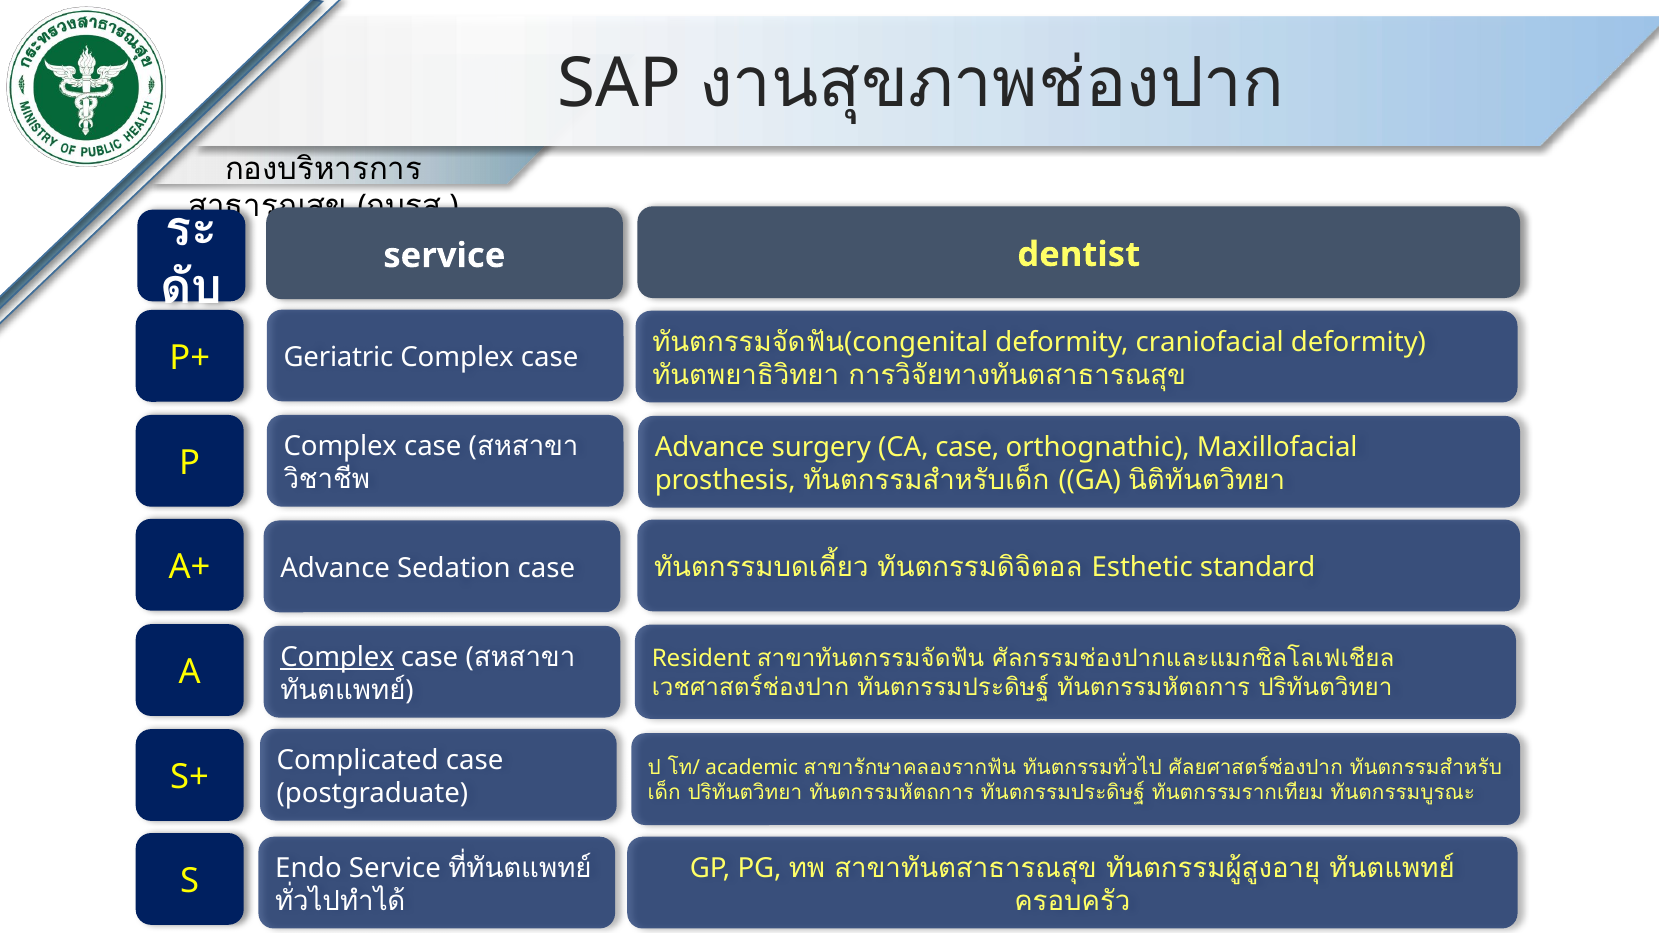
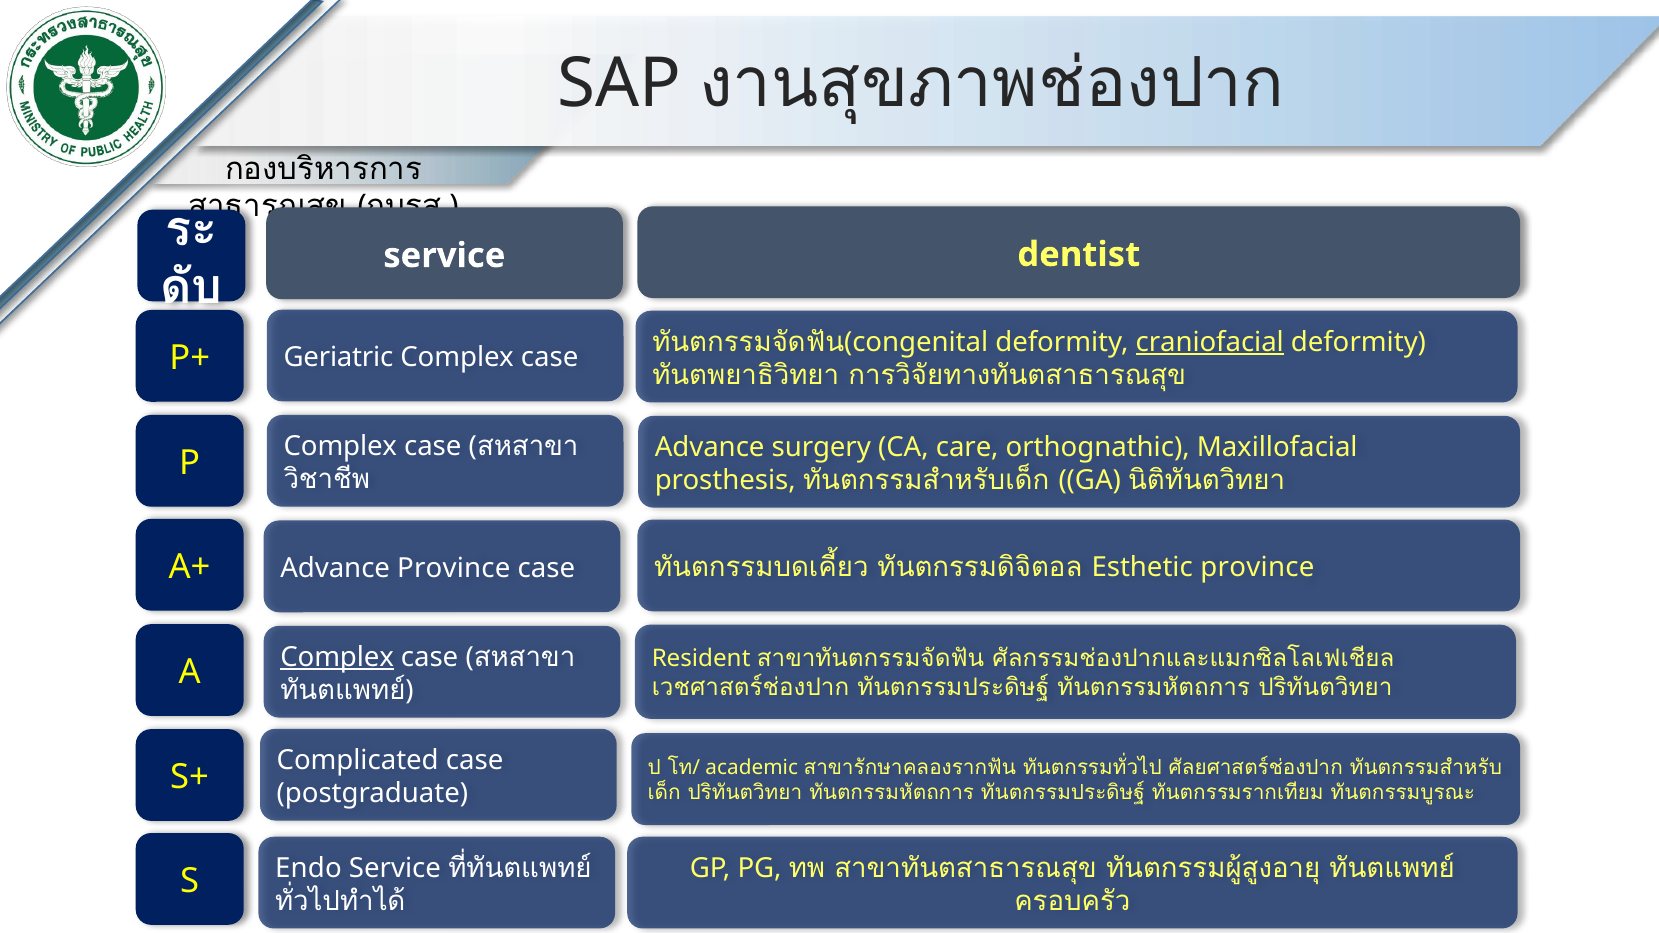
craniofacial underline: none -> present (1210, 342)
CA case: case -> care (967, 447)
Advance Sedation: Sedation -> Province (454, 568)
Esthetic standard: standard -> province (1257, 567)
